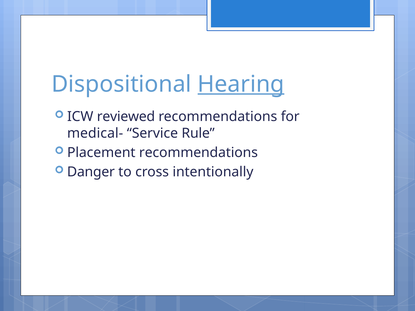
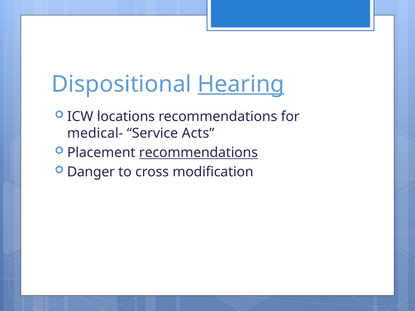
reviewed: reviewed -> locations (126, 117)
Rule: Rule -> Acts (198, 133)
recommendations underline: none -> present (198, 153)
intentionally: intentionally -> modification (213, 172)
